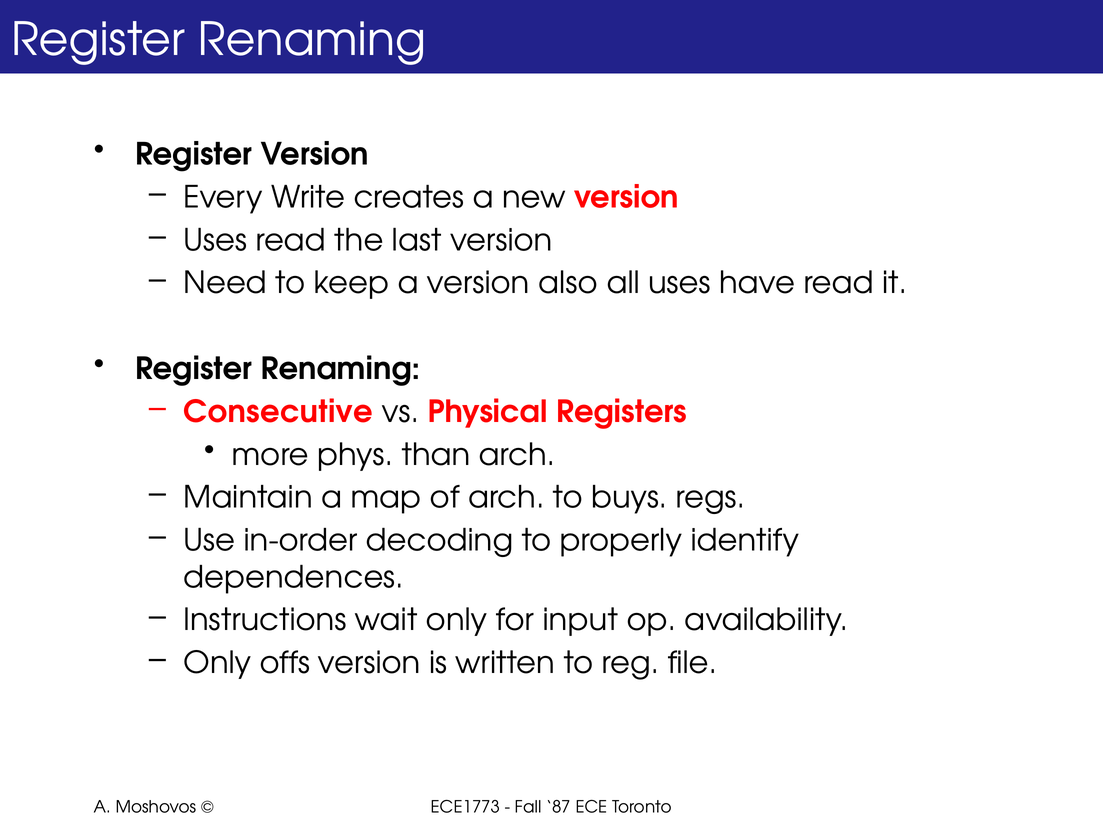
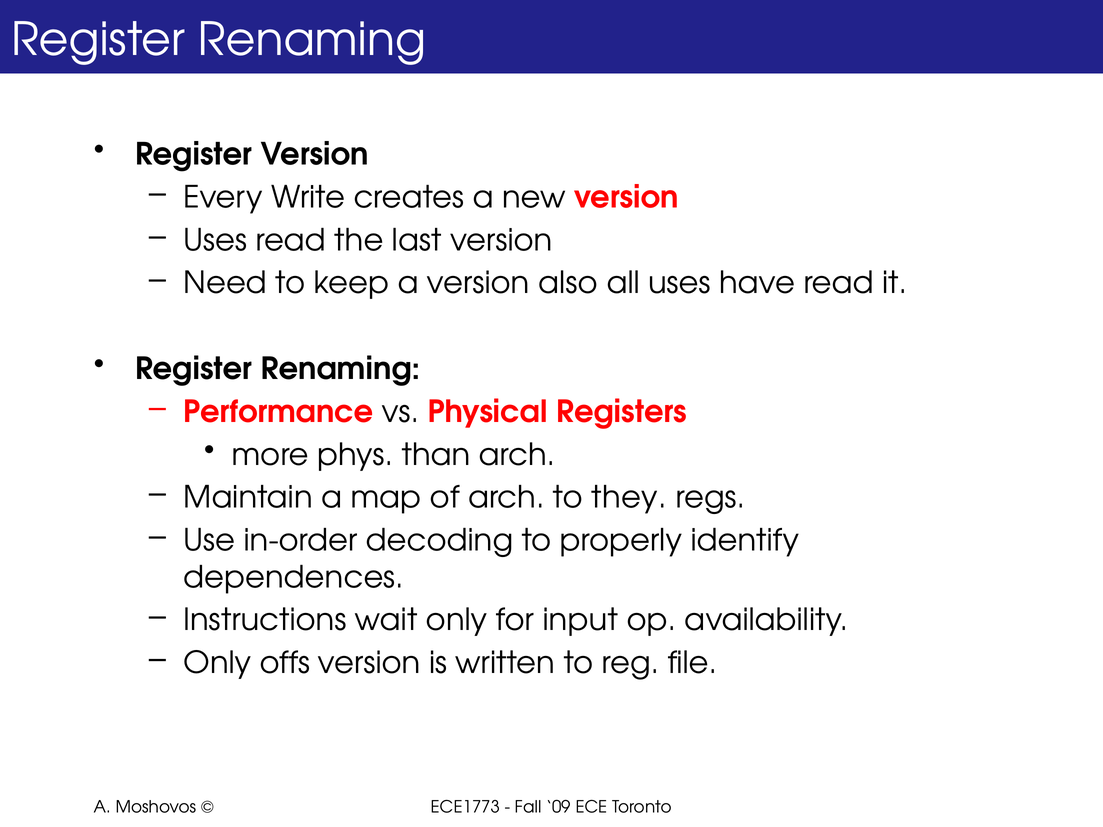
Consecutive: Consecutive -> Performance (278, 412)
buys: buys -> they (629, 498)
87: 87 -> 09 (559, 807)
